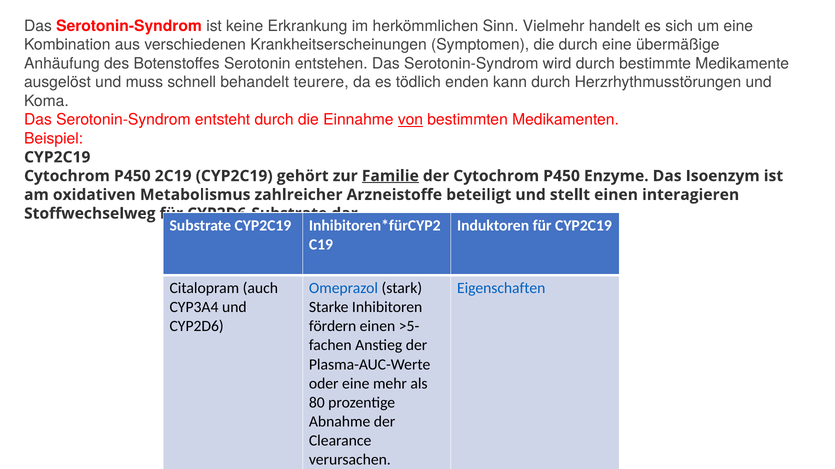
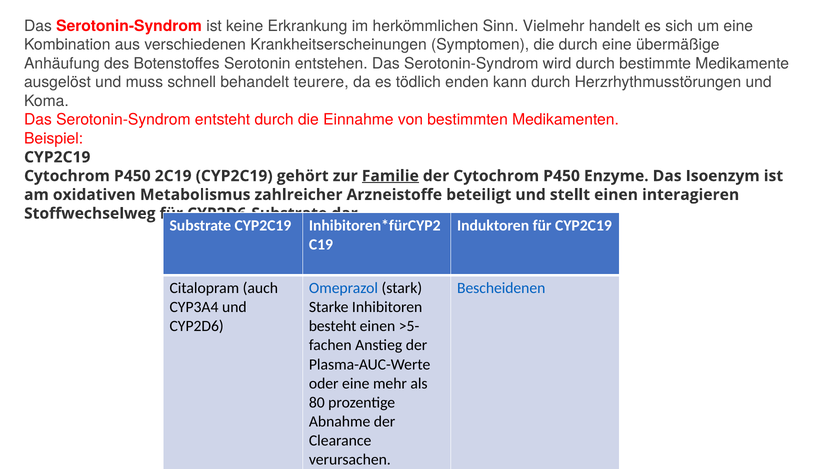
von underline: present -> none (410, 120)
Eigenschaften: Eigenschaften -> Bescheidenen (501, 288)
fördern: fördern -> besteht (333, 327)
